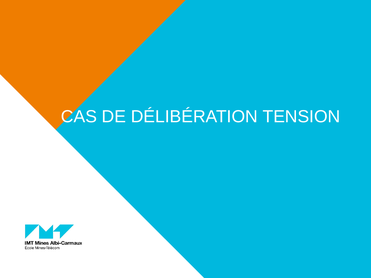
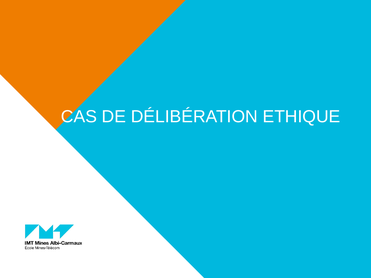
TENSION: TENSION -> ETHIQUE (301, 117)
